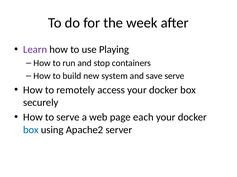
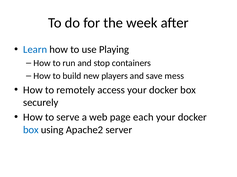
Learn colour: purple -> blue (35, 50)
system: system -> players (115, 76)
save serve: serve -> mess (174, 76)
